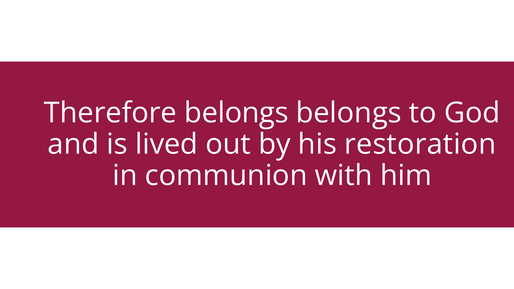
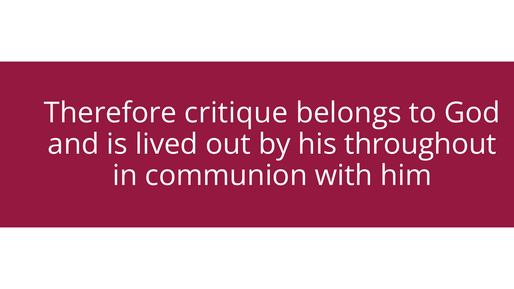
Therefore belongs: belongs -> critique (236, 113)
restoration: restoration -> throughout (420, 144)
